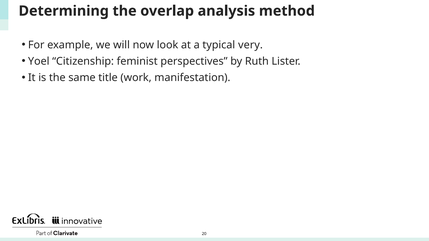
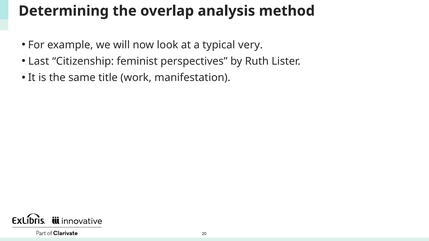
Yoel: Yoel -> Last (39, 61)
